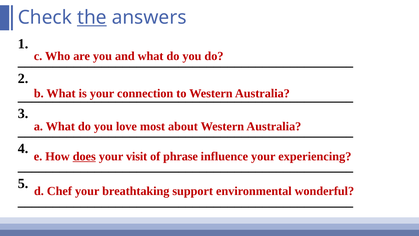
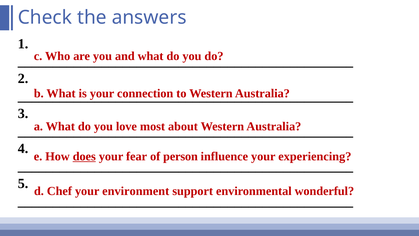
the underline: present -> none (92, 18)
visit: visit -> fear (137, 156)
phrase: phrase -> person (180, 156)
breathtaking: breathtaking -> environment (136, 191)
